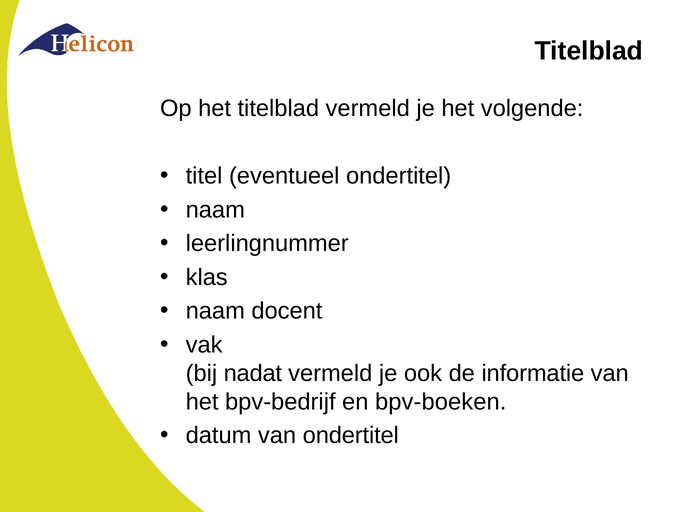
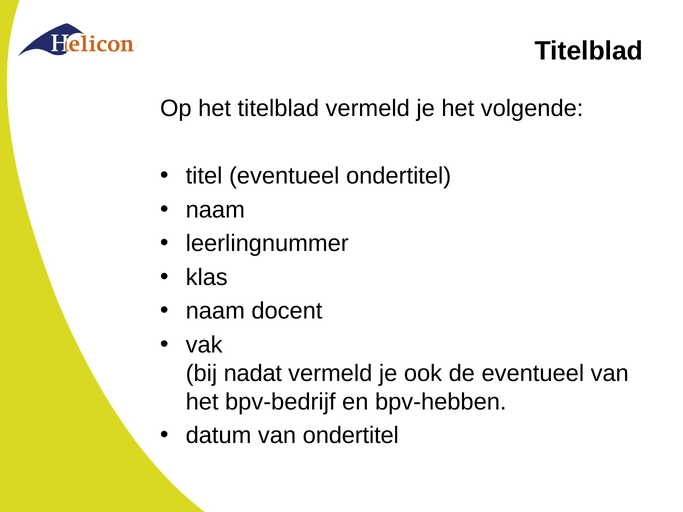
de informatie: informatie -> eventueel (533, 374)
bpv-boeken: bpv-boeken -> bpv-hebben (441, 402)
